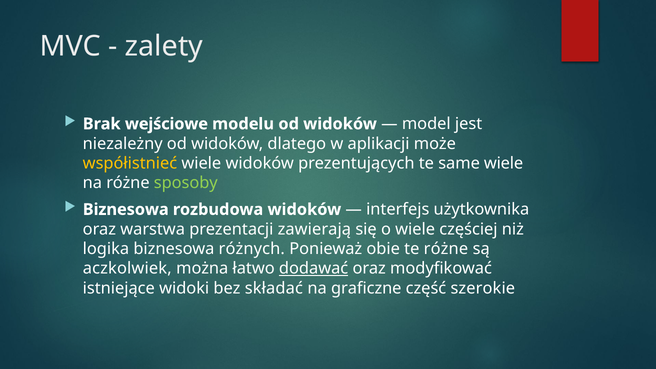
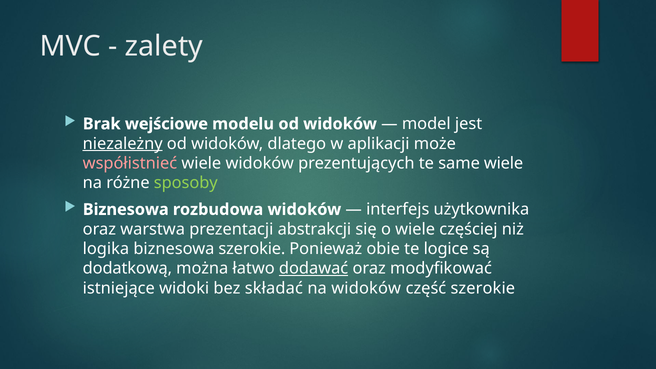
niezależny underline: none -> present (123, 144)
współistnieć colour: yellow -> pink (130, 163)
zawierają: zawierają -> abstrakcji (314, 229)
biznesowa różnych: różnych -> szerokie (252, 249)
te różne: różne -> logice (446, 249)
aczkolwiek: aczkolwiek -> dodatkową (127, 269)
na graficzne: graficzne -> widoków (366, 288)
